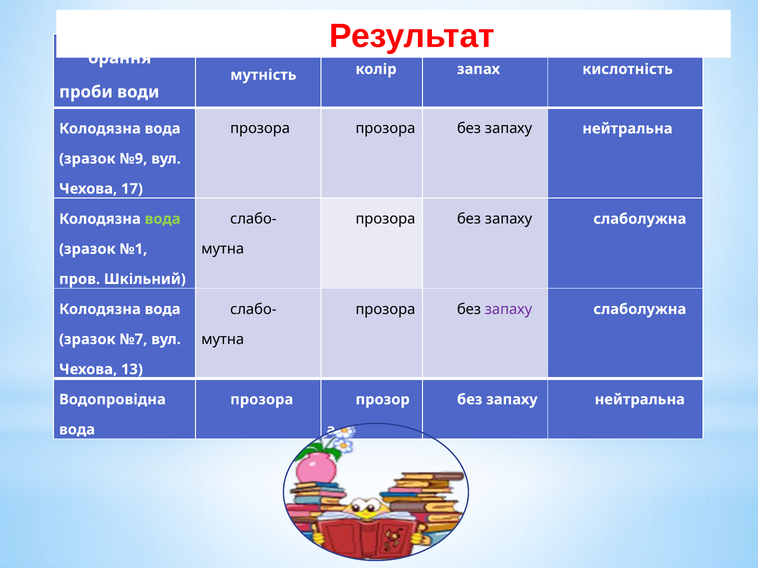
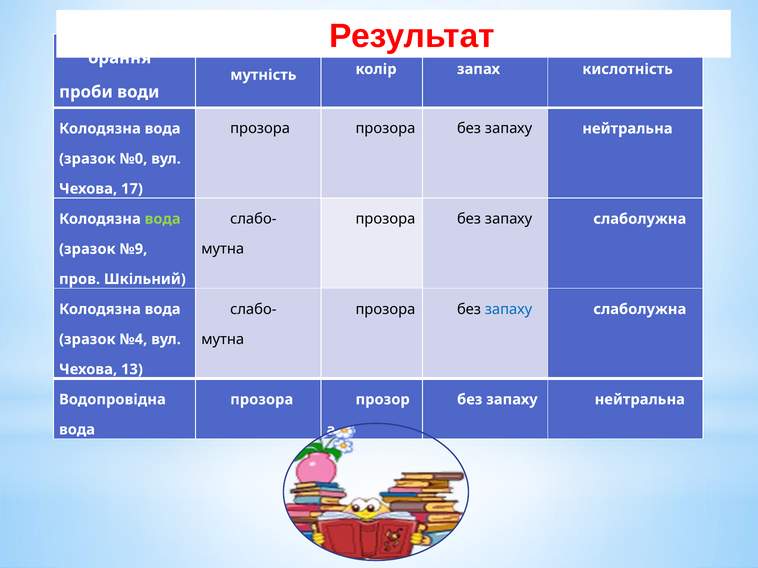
№9: №9 -> №0 (133, 159)
№1: №1 -> №9 (133, 249)
запаху colour: purple -> blue (508, 309)
№7: №7 -> №4 (133, 340)
